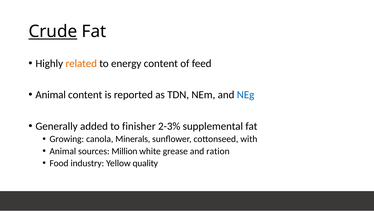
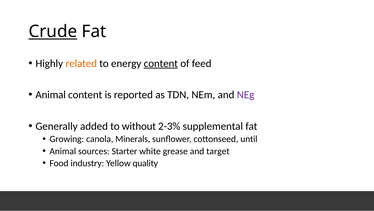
content underline: none -> present (161, 63)
NEg colour: blue -> purple (246, 95)
finisher: finisher -> without (139, 126)
with: with -> until (249, 139)
Million: Million -> Starter (124, 151)
ration: ration -> target (218, 151)
